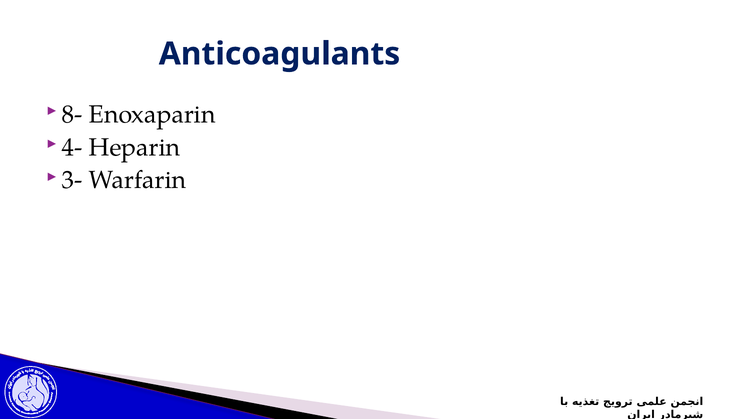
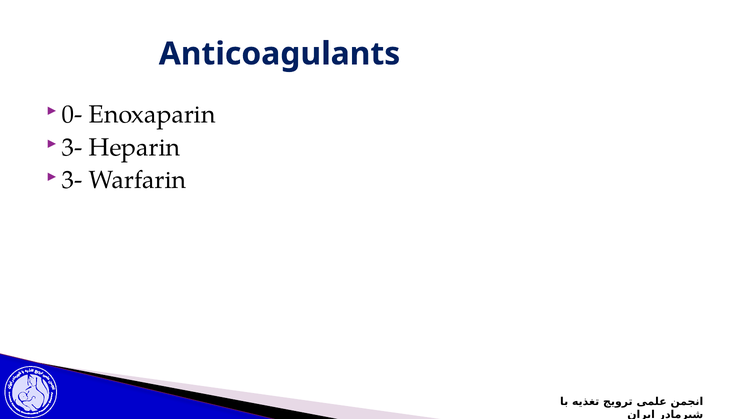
8-: 8- -> 0- (72, 115)
4-: 4- -> 3- (72, 148)
